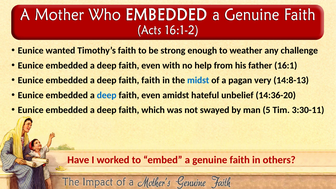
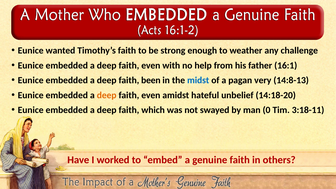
faith faith: faith -> been (151, 80)
deep colour: blue -> orange (107, 95)
14:36-20: 14:36-20 -> 14:18-20 (276, 95)
5: 5 -> 0 (267, 110)
3:30-11: 3:30-11 -> 3:18-11 (308, 110)
